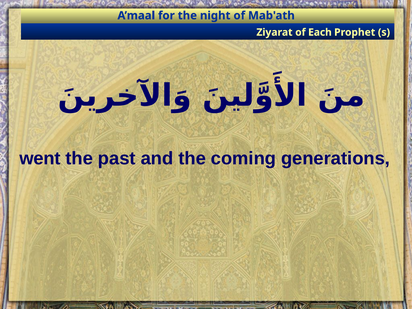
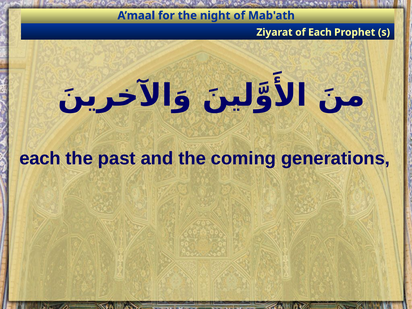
went: went -> each (40, 158)
